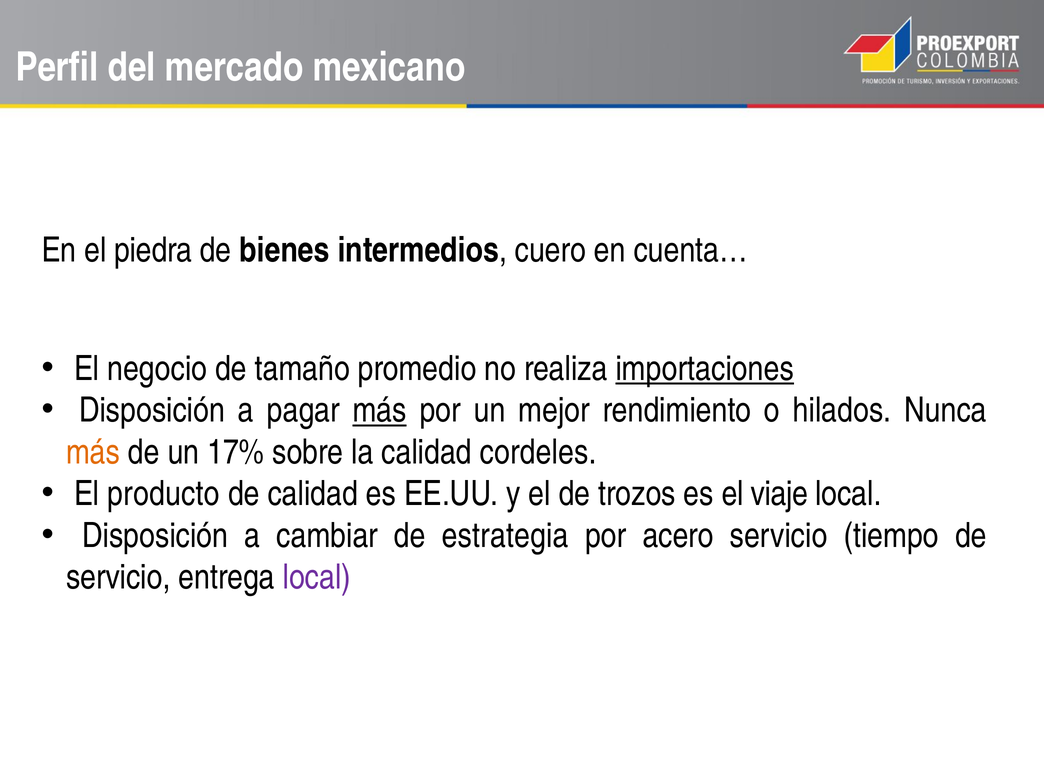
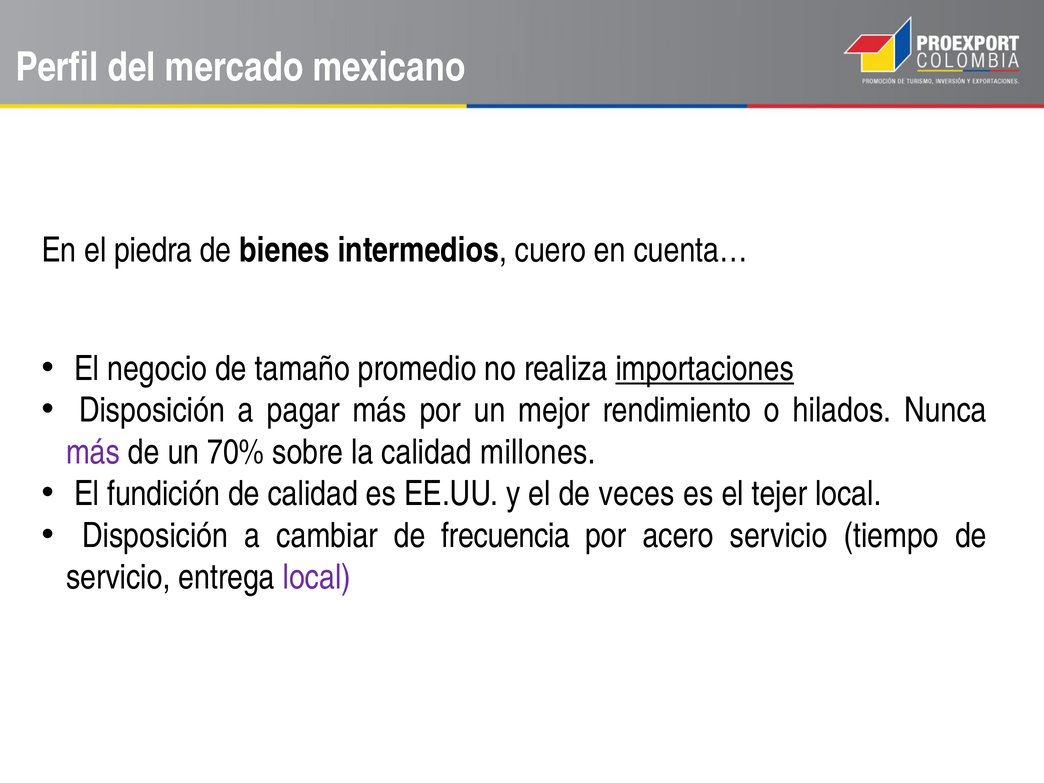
más underline: present -> none (380, 410)
más colour: orange -> purple (93, 452)
17%: 17% -> 70% (236, 452)
cordeles: cordeles -> millones (538, 452)
producto: producto -> fundición (164, 494)
trozos: trozos -> veces (637, 494)
viaje: viaje -> tejer (779, 494)
estrategia: estrategia -> frecuencia (506, 536)
